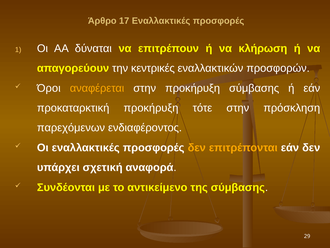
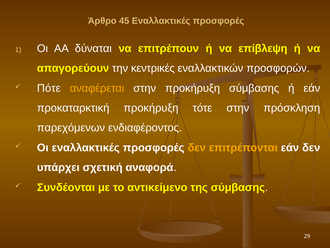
17: 17 -> 45 (124, 21)
κλήρωση: κλήρωση -> επίβλεψη (263, 48)
Όροι: Όροι -> Πότε (49, 88)
